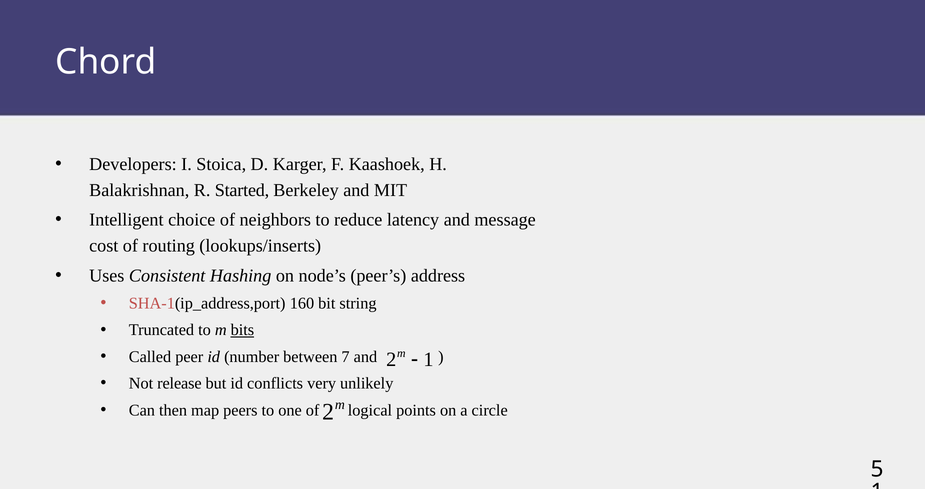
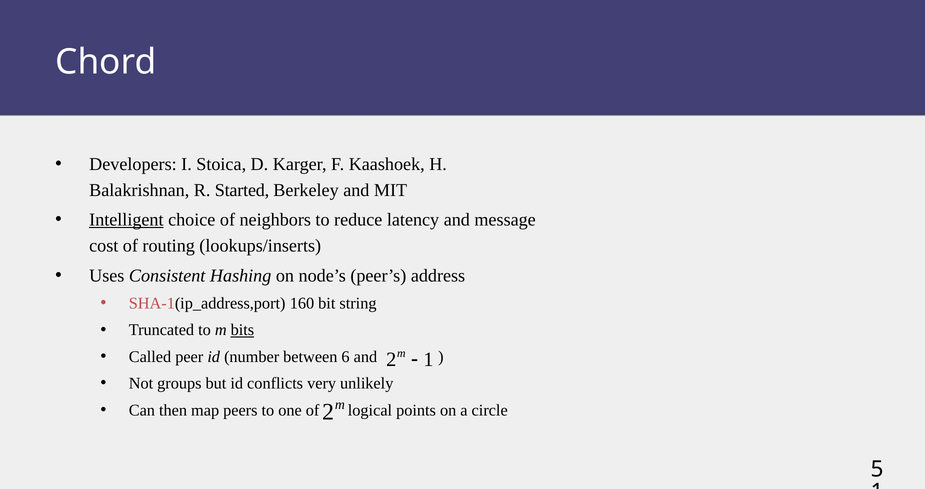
Intelligent underline: none -> present (126, 220)
7: 7 -> 6 (346, 356)
release: release -> groups (179, 383)
